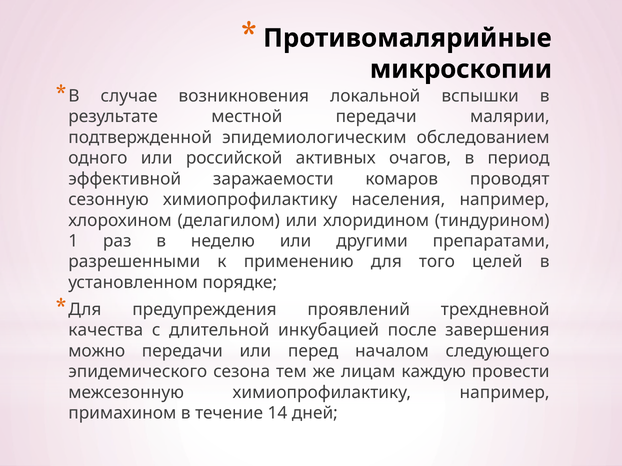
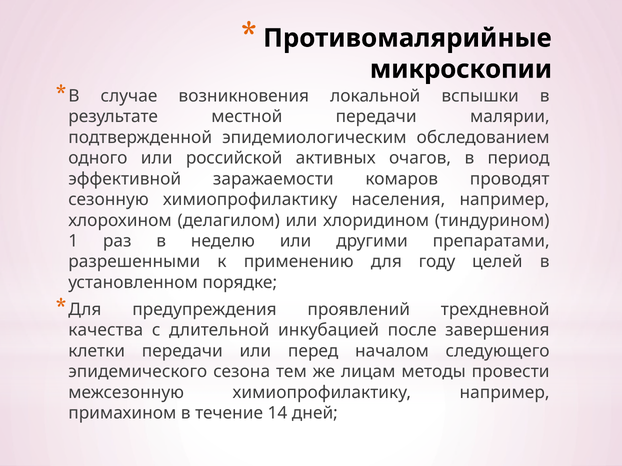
того: того -> году (437, 262)
можно: можно -> клетки (97, 351)
каждую: каждую -> методы (434, 372)
